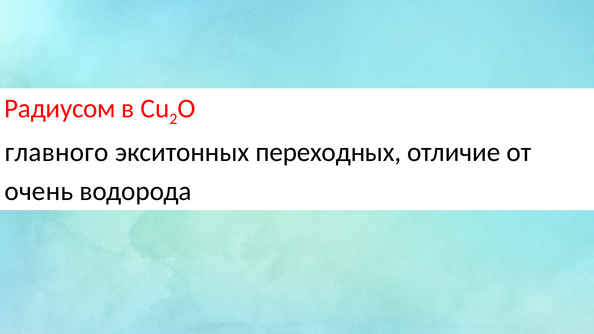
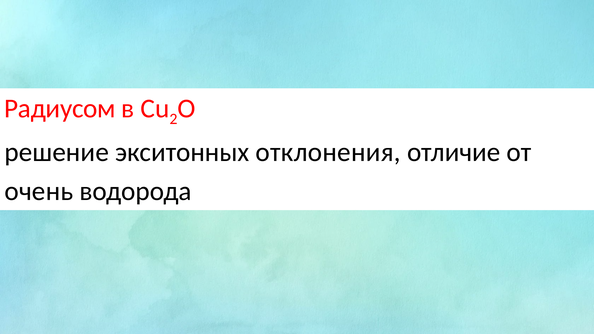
главного: главного -> решение (57, 152)
переходных: переходных -> отклонения (328, 152)
